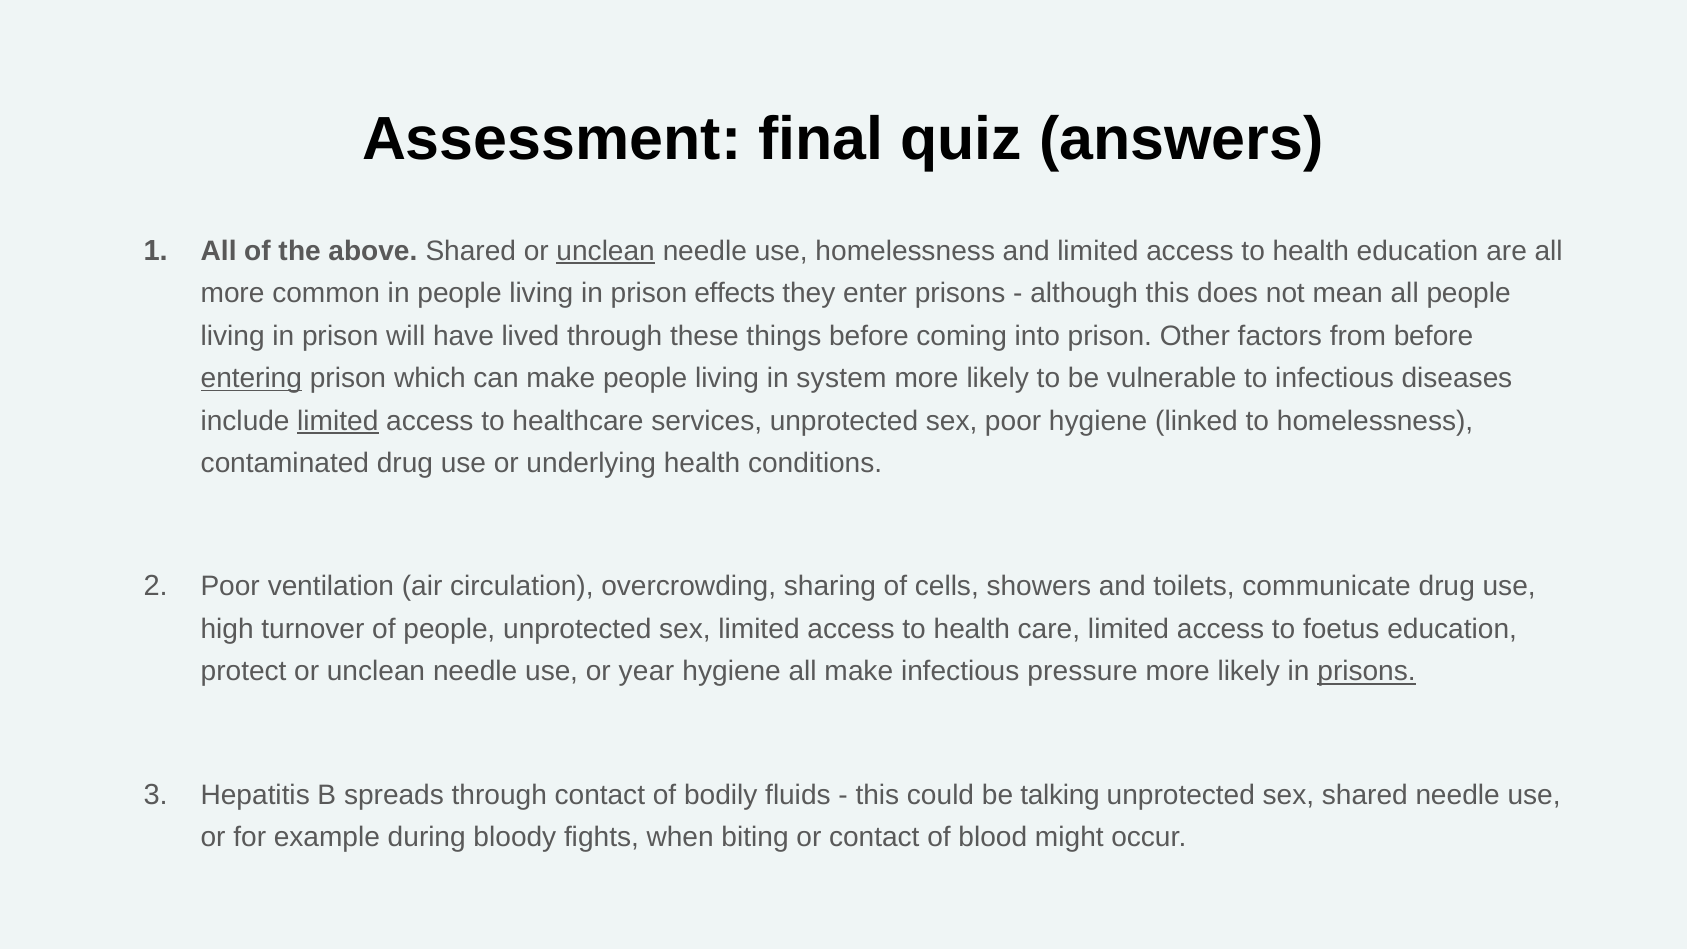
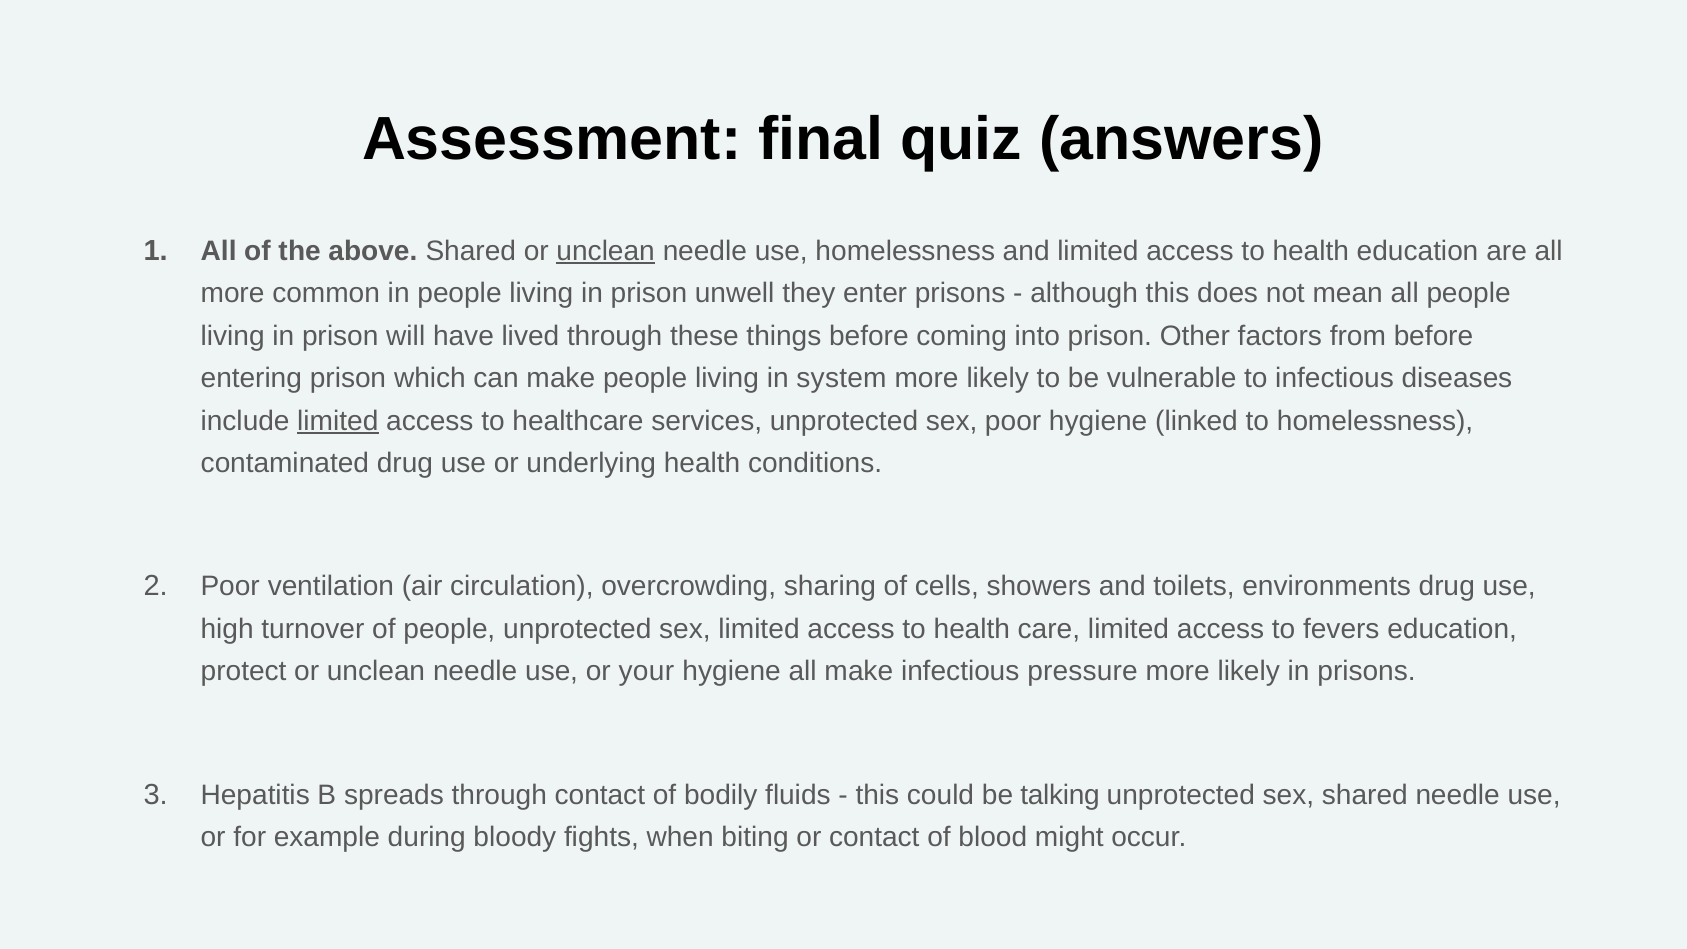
effects: effects -> unwell (735, 293)
entering underline: present -> none (251, 378)
communicate: communicate -> environments (1327, 587)
foetus: foetus -> fevers (1341, 629)
year: year -> your (646, 672)
prisons underline: present -> none (1367, 672)
